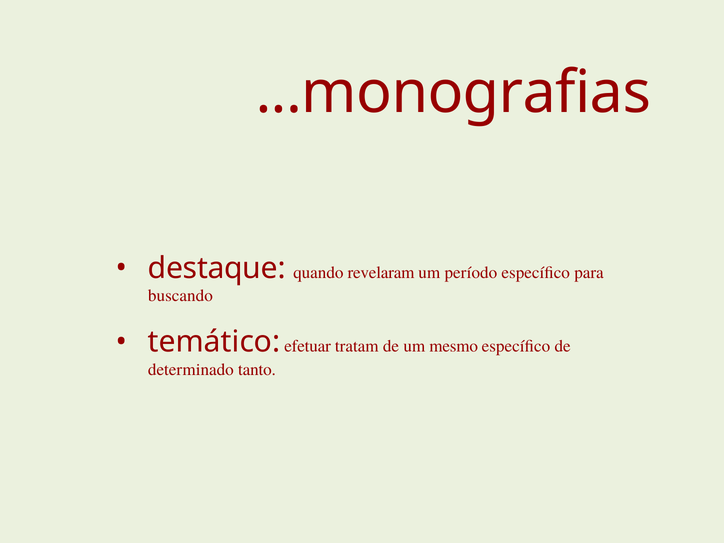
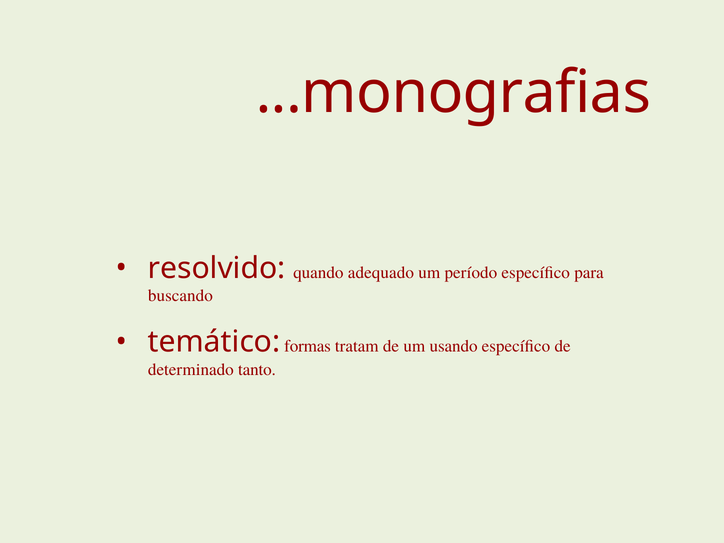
destaque: destaque -> resolvido (217, 268)
revelaram: revelaram -> adequado (381, 272)
efetuar: efetuar -> formas (308, 346)
mesmo: mesmo -> usando (454, 346)
